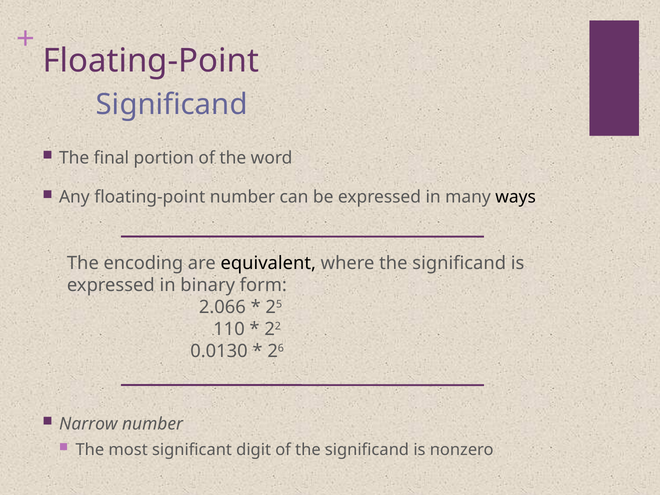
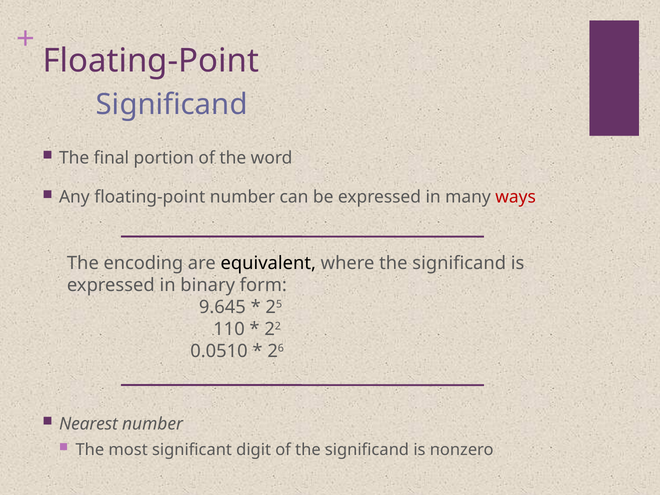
ways colour: black -> red (516, 197)
2.066: 2.066 -> 9.645 (222, 307)
0.0130: 0.0130 -> 0.0510 (219, 351)
Narrow: Narrow -> Nearest (88, 424)
